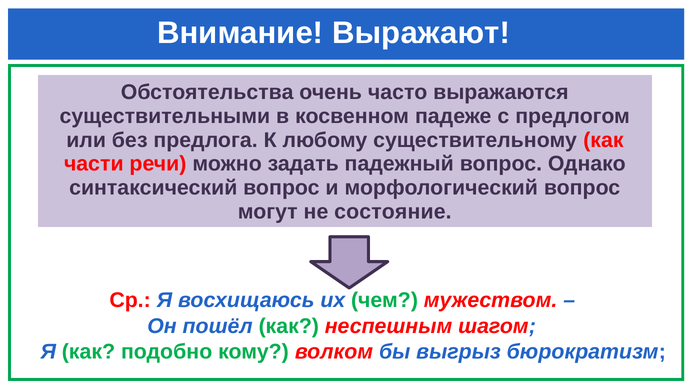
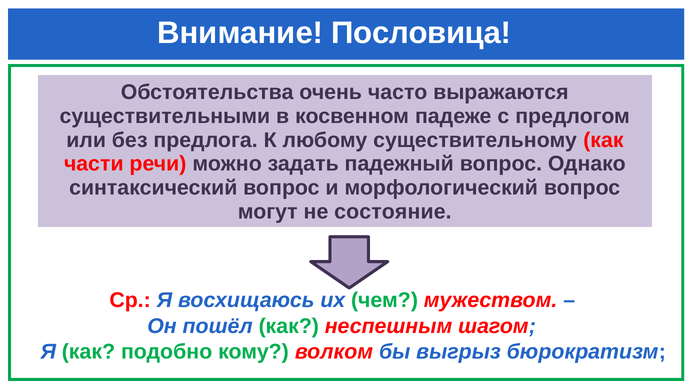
Выражают: Выражают -> Пословица (421, 33)
